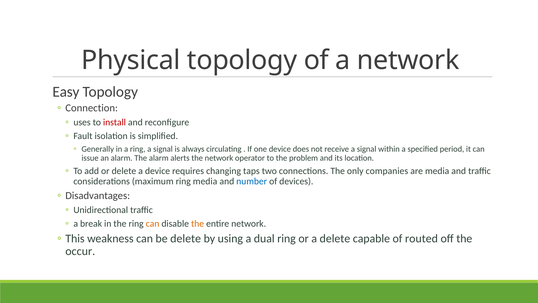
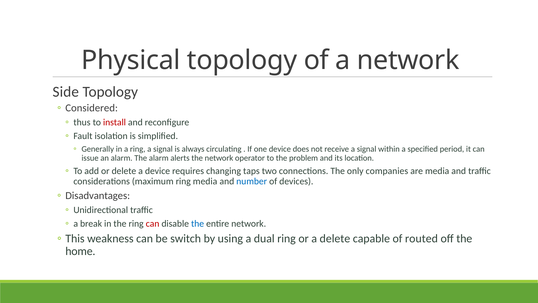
Easy: Easy -> Side (66, 92)
Connection: Connection -> Considered (92, 108)
uses: uses -> thus (82, 122)
can colour: orange -> red (153, 223)
the colour: orange -> blue (198, 223)
be delete: delete -> switch (186, 238)
occur: occur -> home (80, 251)
